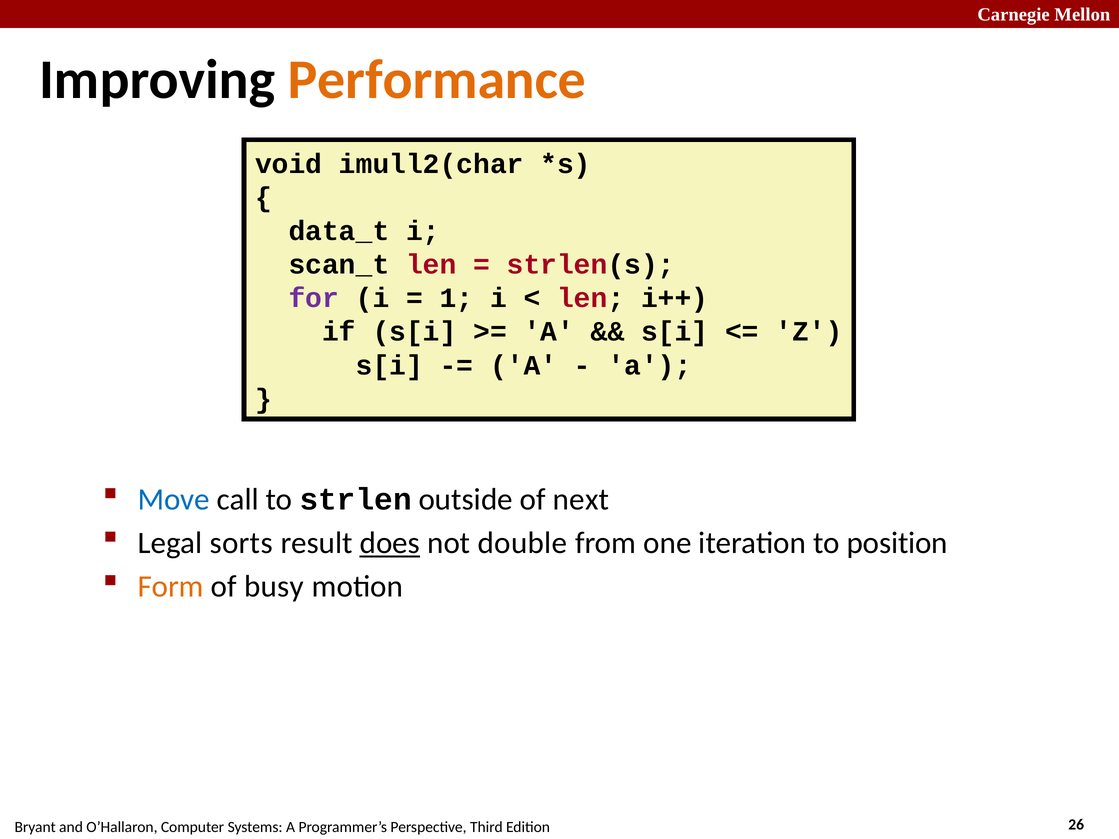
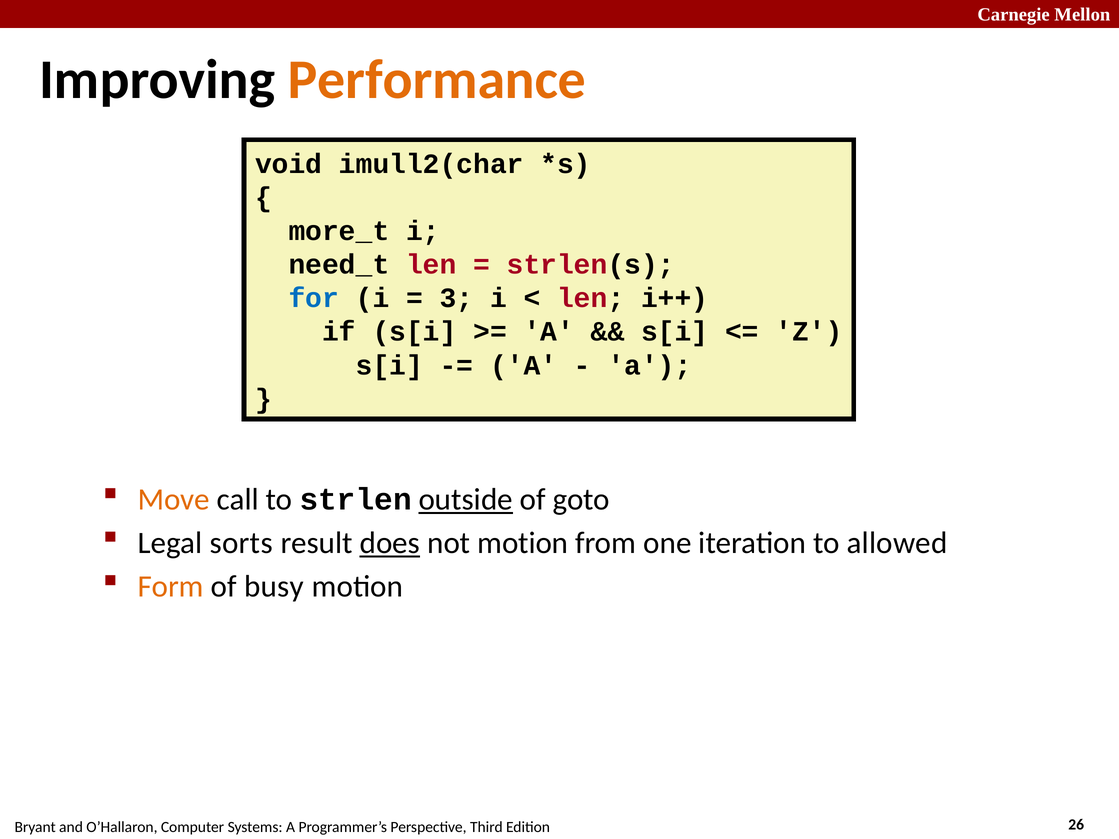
data_t: data_t -> more_t (339, 231)
scan_t: scan_t -> need_t (339, 265)
for colour: purple -> blue (314, 298)
1: 1 -> 3 (456, 298)
Move colour: blue -> orange (174, 500)
outside underline: none -> present (466, 500)
next: next -> goto (581, 500)
not double: double -> motion (523, 543)
position: position -> allowed (897, 543)
